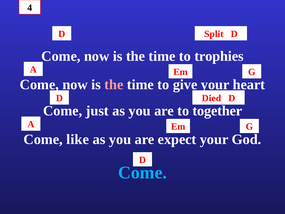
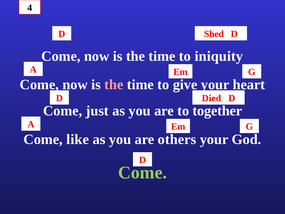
Split: Split -> Shed (214, 34)
trophies: trophies -> iniquity (219, 56)
expect: expect -> others (177, 139)
Come colour: light blue -> light green (142, 172)
